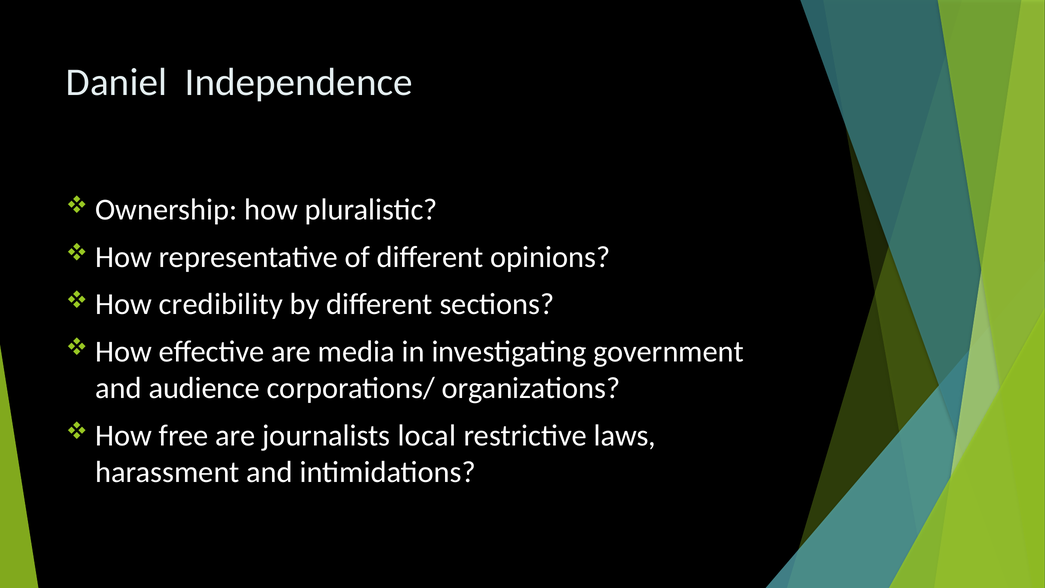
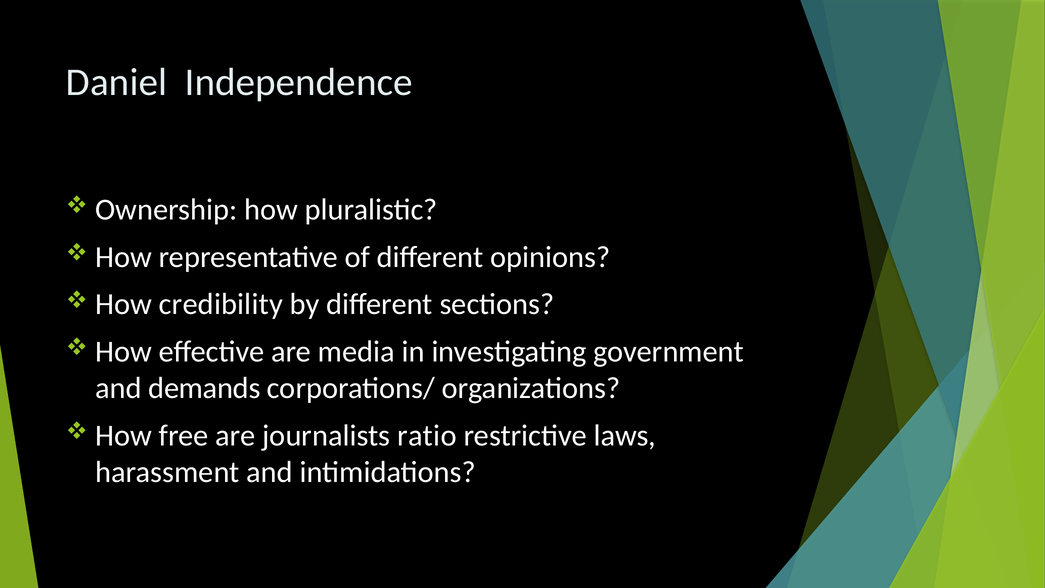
audience: audience -> demands (204, 388)
local: local -> ratio (427, 436)
